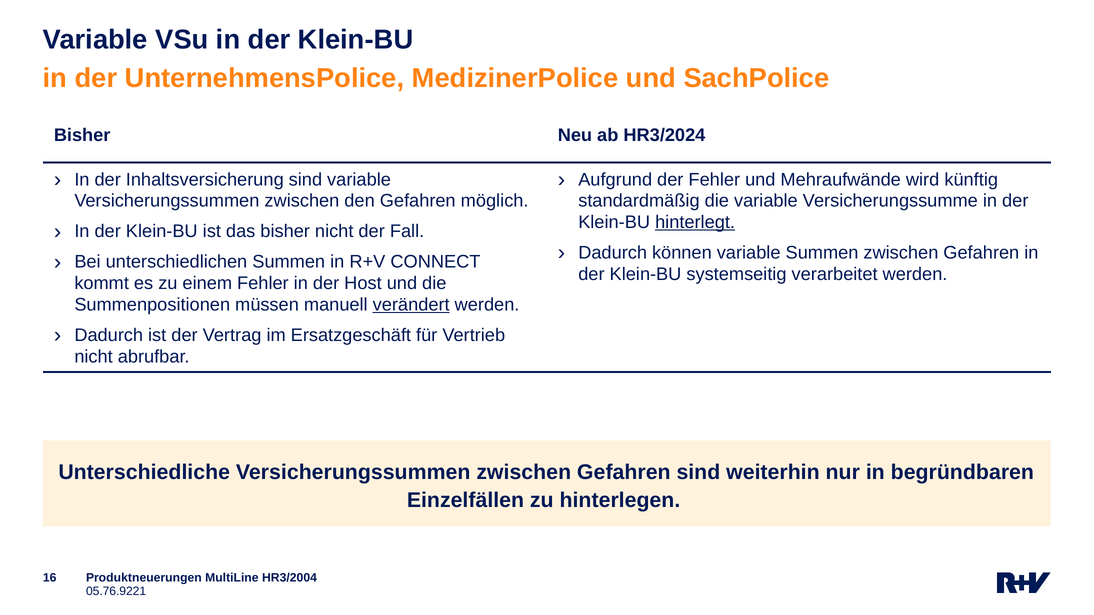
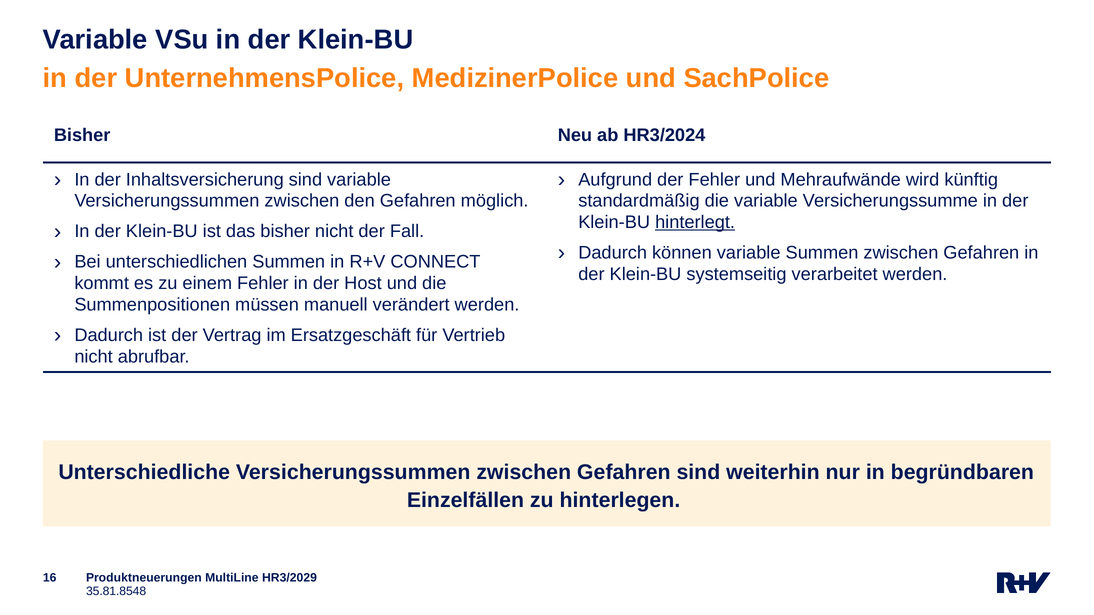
verändert underline: present -> none (411, 305)
HR3/2004: HR3/2004 -> HR3/2029 (289, 578)
05.76.9221: 05.76.9221 -> 35.81.8548 (116, 592)
